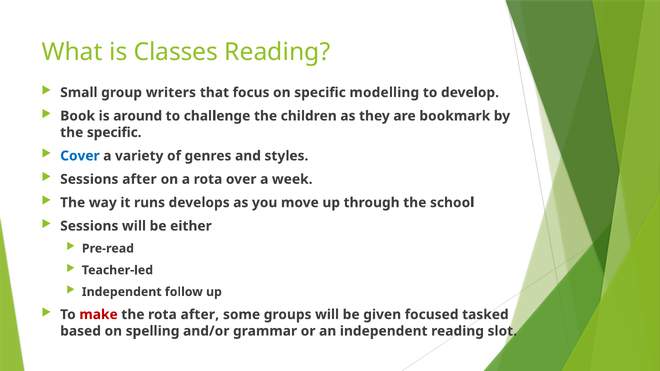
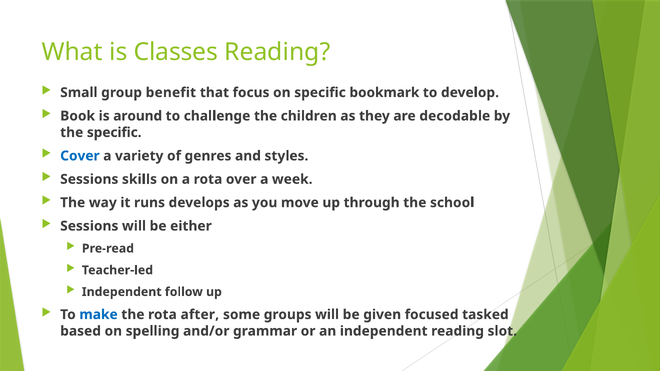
writers: writers -> benefit (171, 93)
modelling: modelling -> bookmark (384, 93)
bookmark: bookmark -> decodable (455, 116)
Sessions after: after -> skills (139, 179)
make colour: red -> blue (99, 315)
